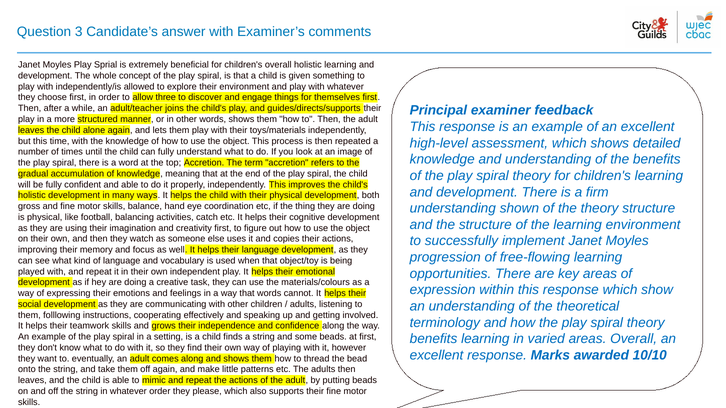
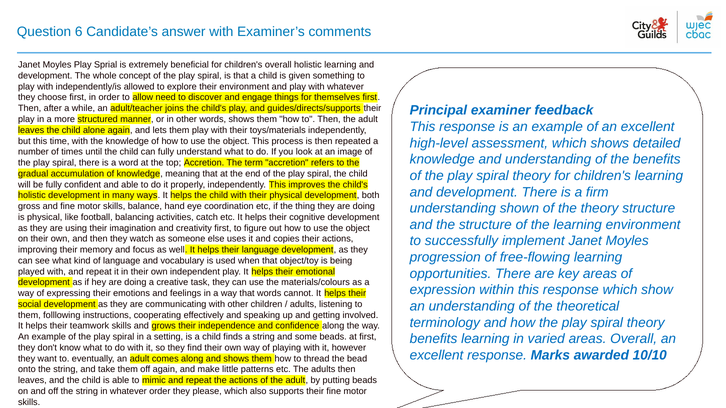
3: 3 -> 6 (79, 32)
three: three -> need (166, 98)
